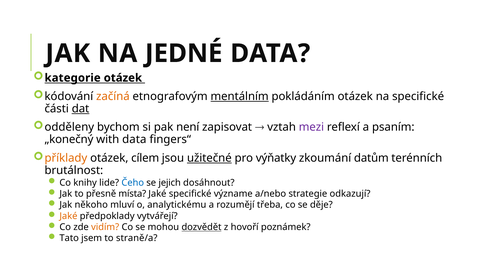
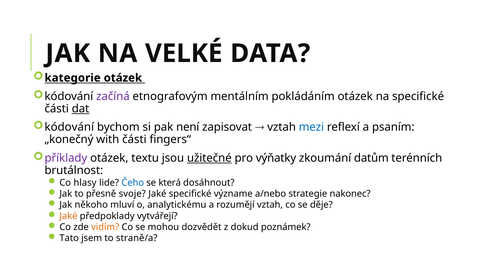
JEDNÉ: JEDNÉ -> VELKÉ (184, 53)
začíná colour: orange -> purple (113, 96)
mentálním underline: present -> none (240, 96)
odděleny: odděleny -> kódování (69, 127)
mezi colour: purple -> blue (311, 127)
with data: data -> části (134, 139)
příklady colour: orange -> purple (66, 158)
cílem: cílem -> textu (145, 158)
knihy: knihy -> hlasy (85, 182)
jejich: jejich -> která (170, 182)
místa: místa -> svoje (132, 193)
odkazují: odkazují -> nakonec (350, 193)
rozumějí třeba: třeba -> vztah (270, 205)
dozvědět underline: present -> none (201, 227)
hovoří: hovoří -> dokud (245, 227)
